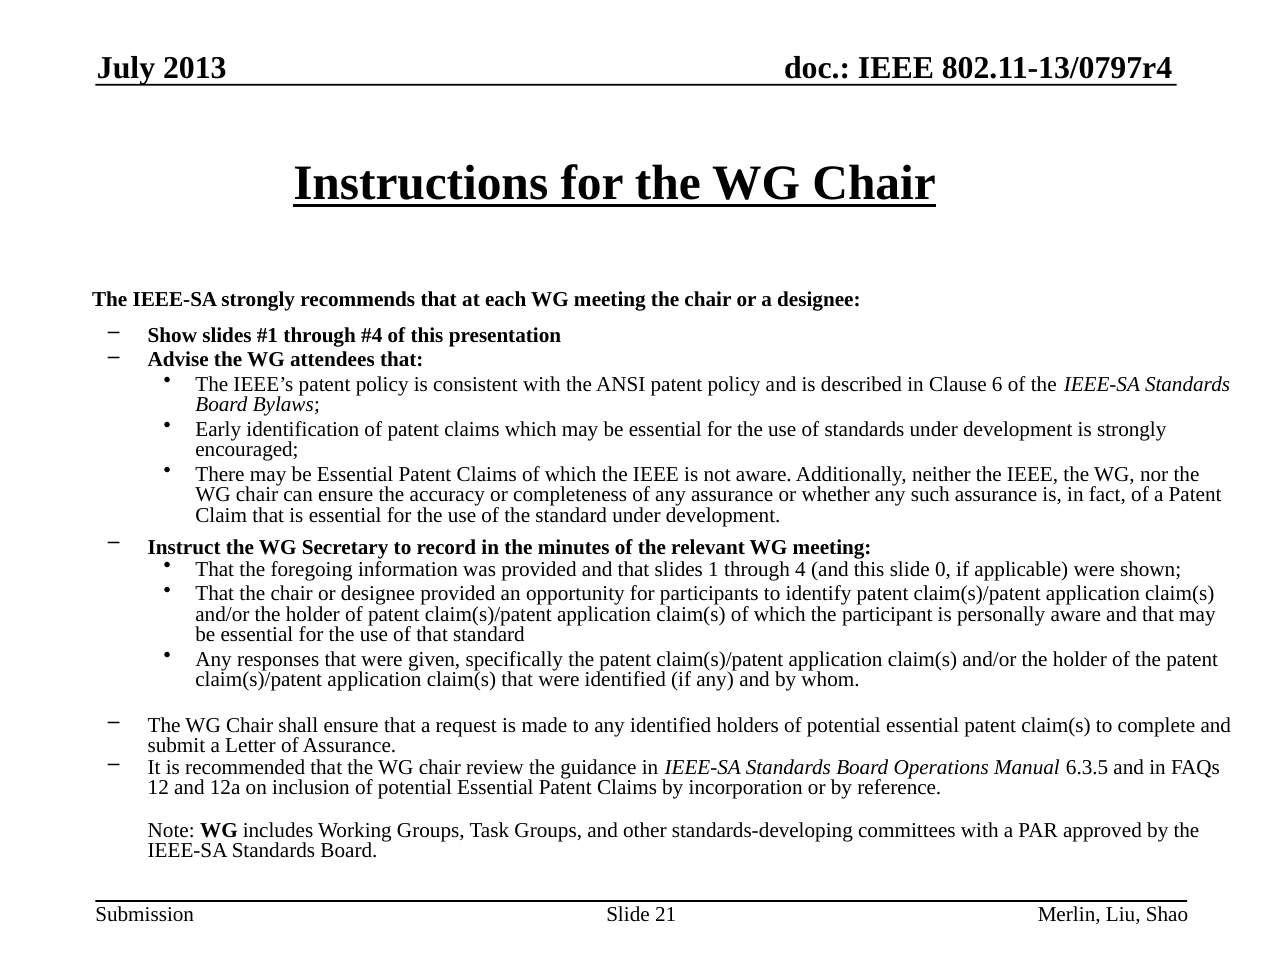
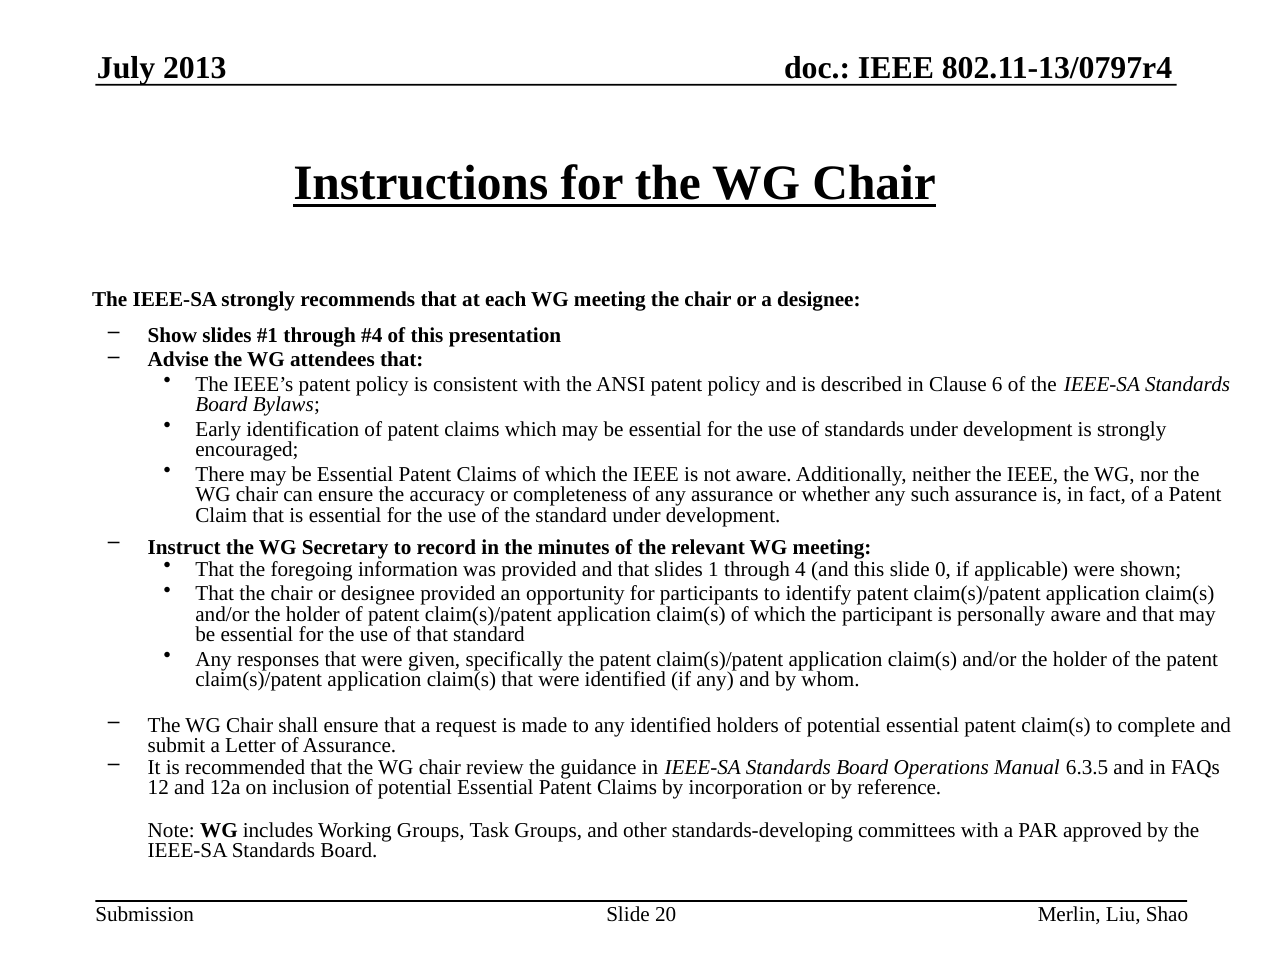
21: 21 -> 20 (666, 915)
